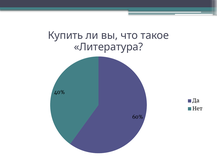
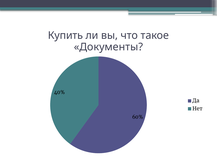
Литература: Литература -> Документы (108, 47)
